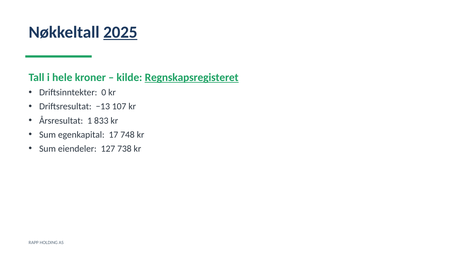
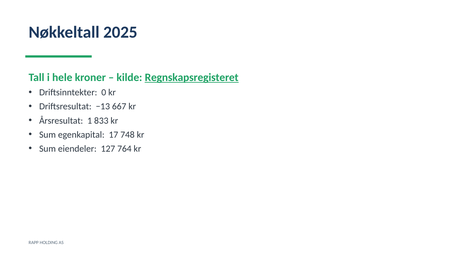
2025 underline: present -> none (120, 32)
107: 107 -> 667 (119, 107)
738: 738 -> 764 (124, 149)
